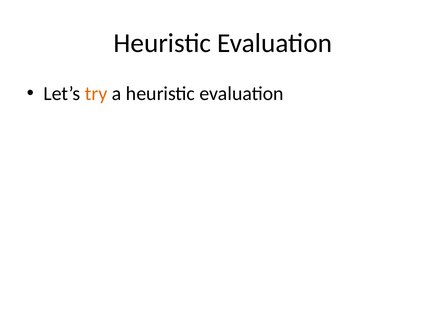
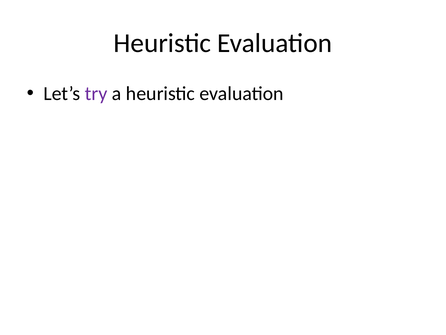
try colour: orange -> purple (96, 94)
